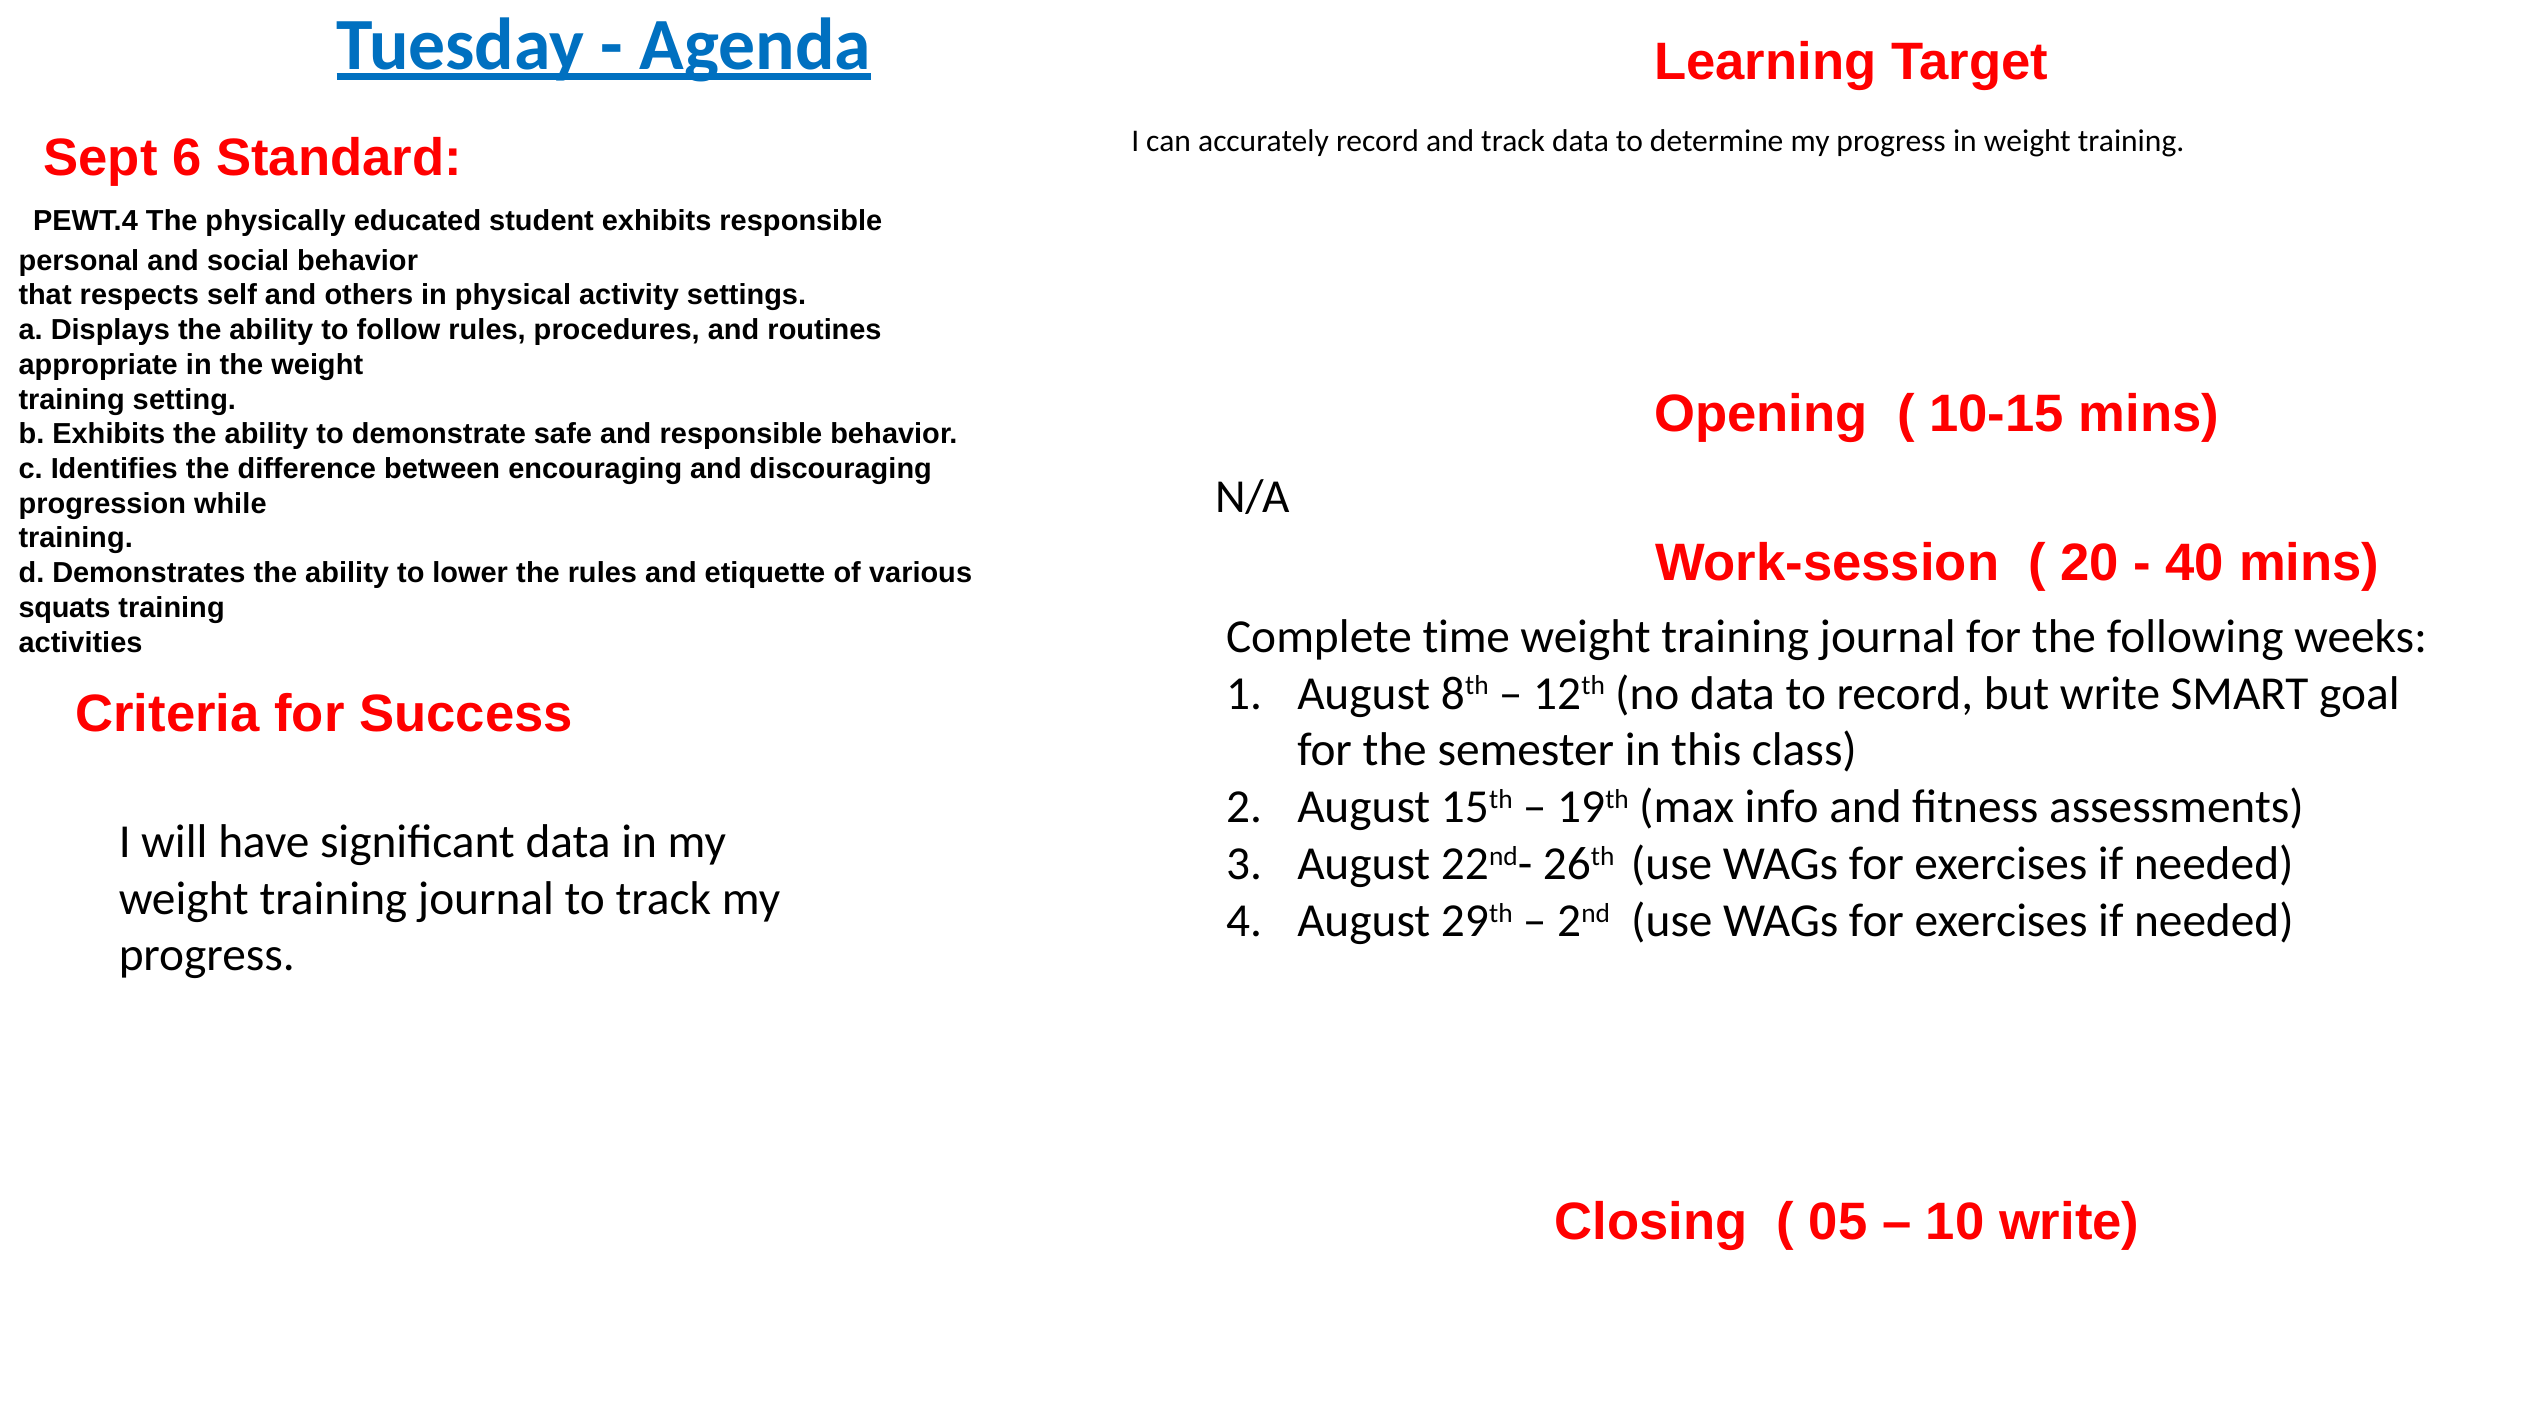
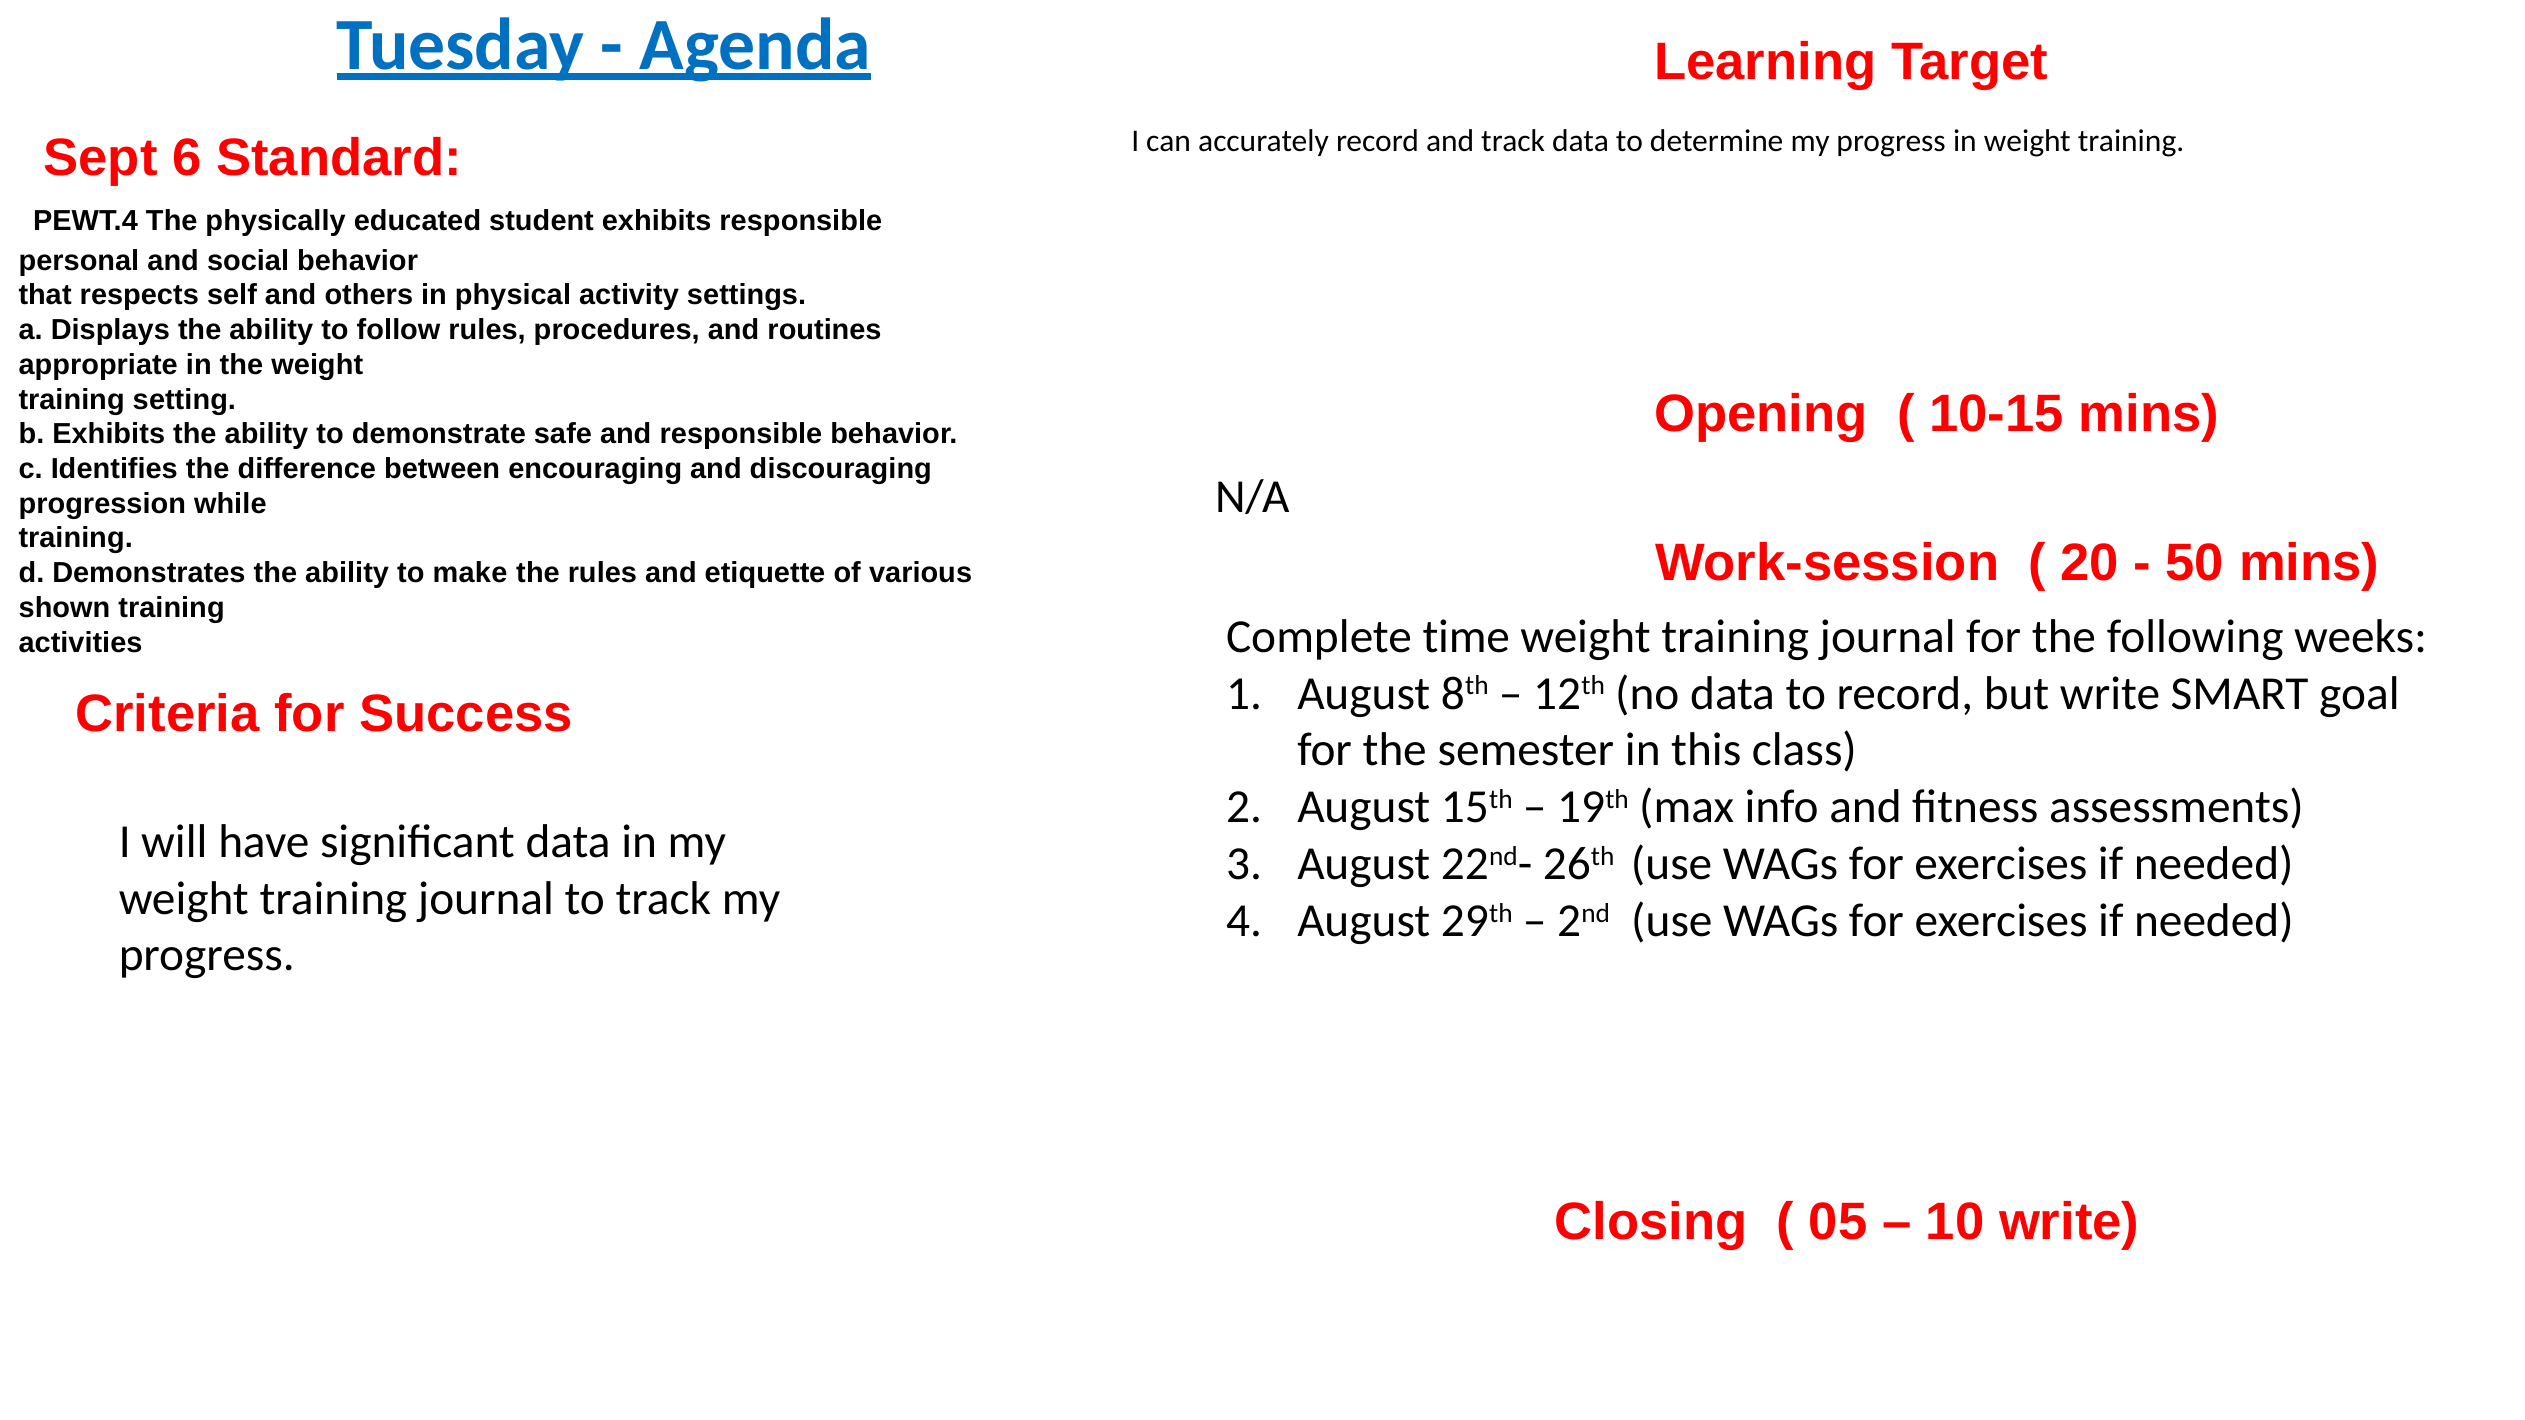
40: 40 -> 50 (2195, 563)
lower: lower -> make (470, 573)
squats: squats -> shown (64, 608)
